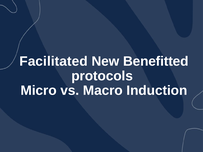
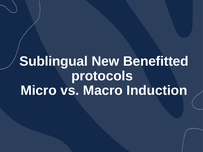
Facilitated: Facilitated -> Sublingual (54, 61)
